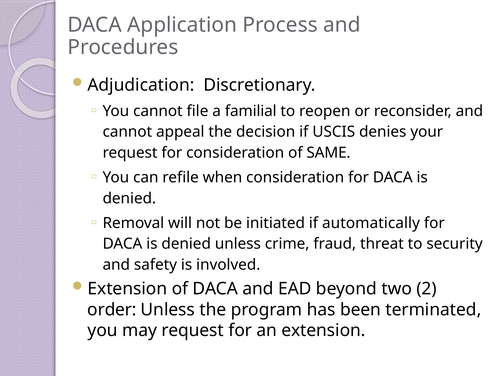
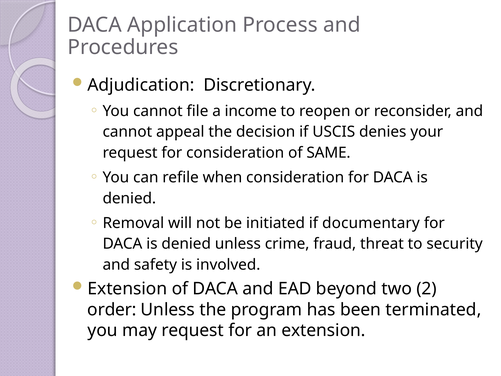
familial: familial -> income (251, 111)
automatically: automatically -> documentary (371, 223)
